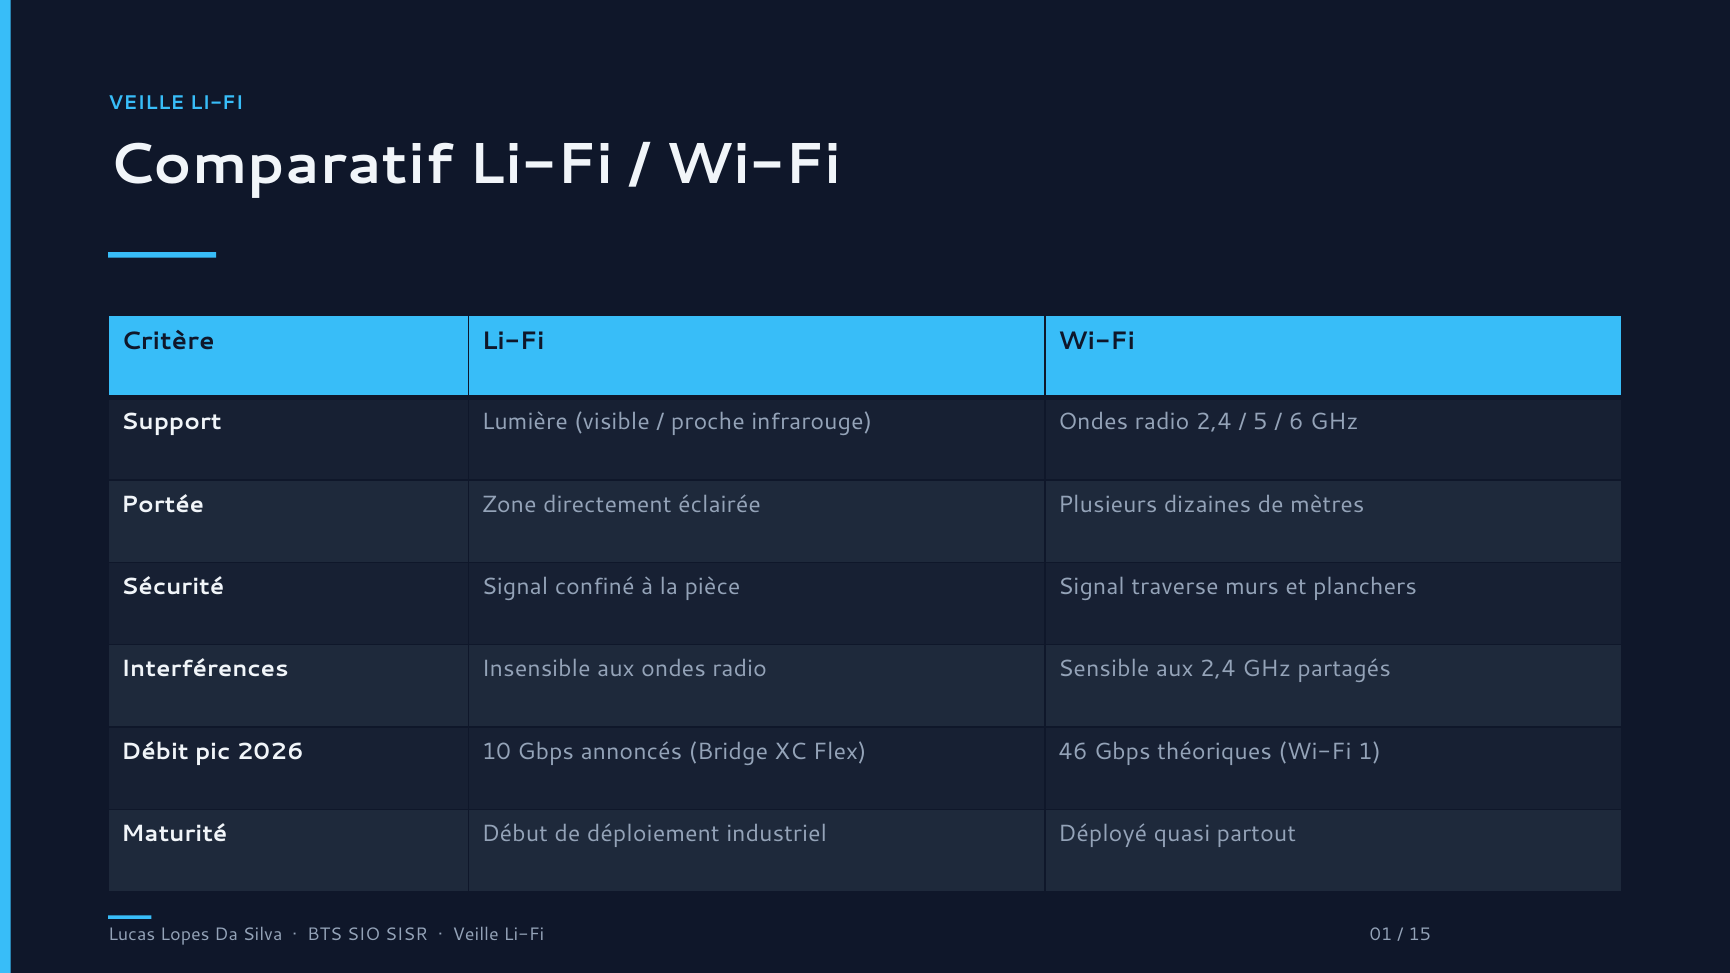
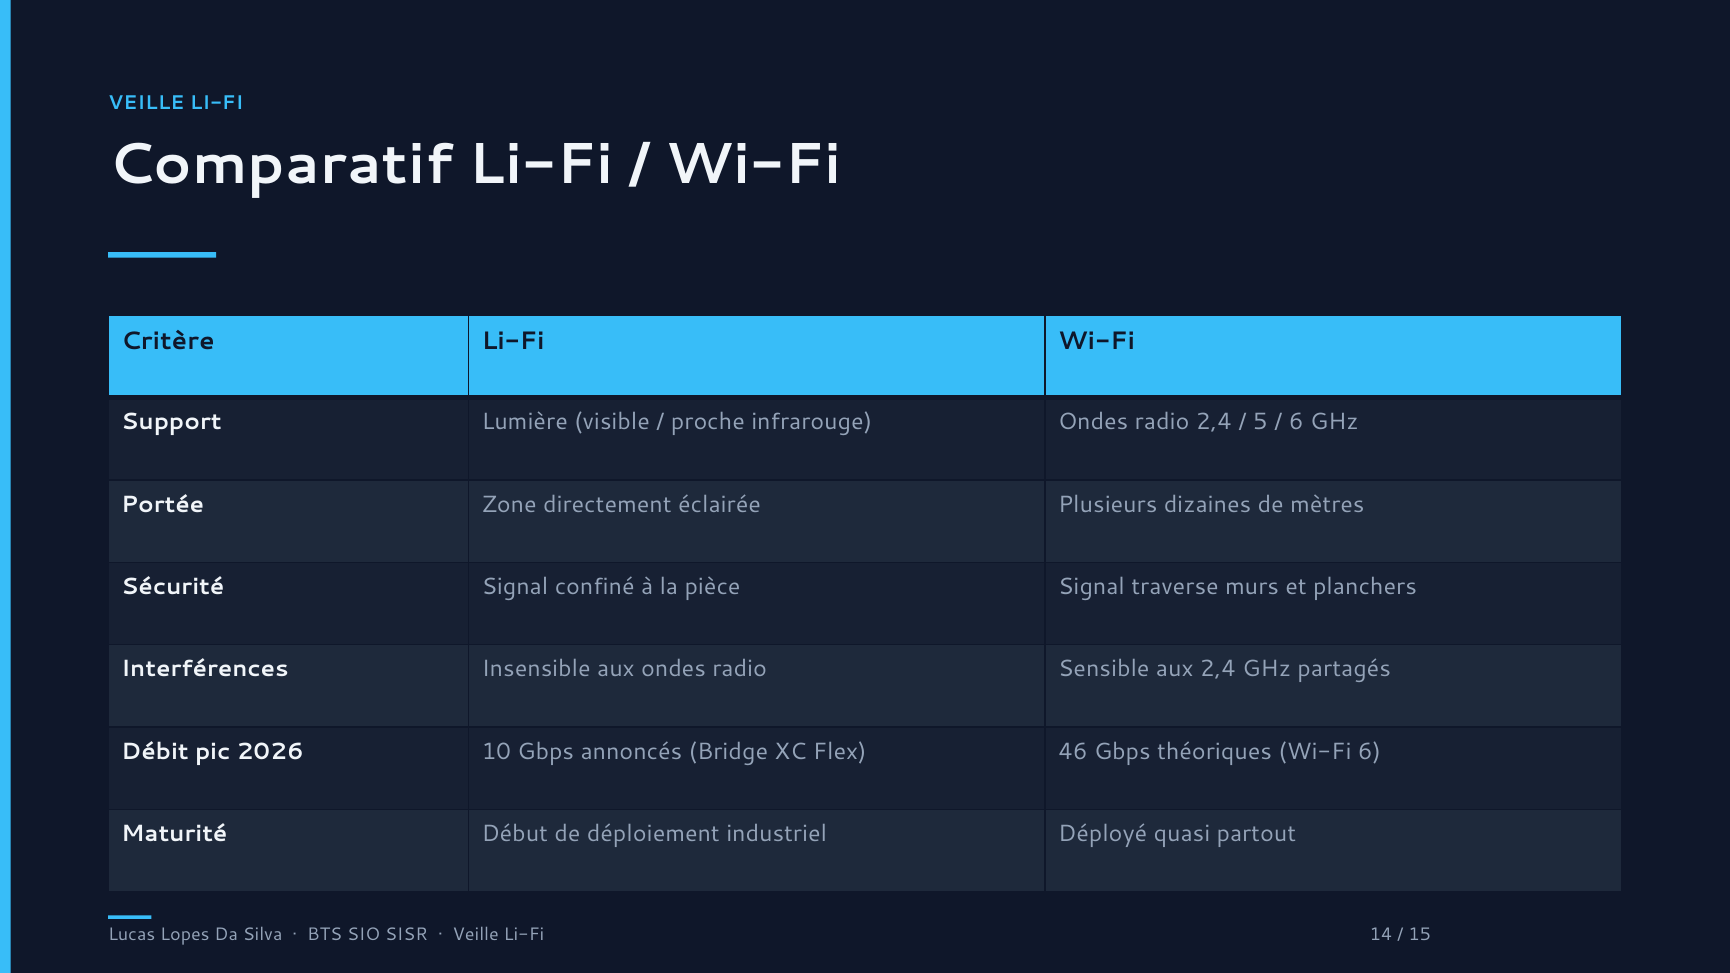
Wi-Fi 1: 1 -> 6 (1369, 751)
01: 01 -> 14 (1381, 935)
